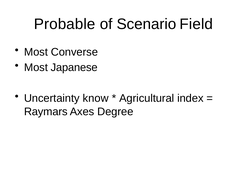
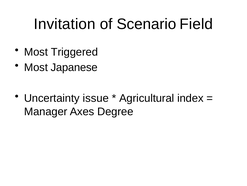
Probable: Probable -> Invitation (65, 24)
Converse: Converse -> Triggered (74, 52)
know: know -> issue (96, 98)
Raymars: Raymars -> Manager (46, 111)
